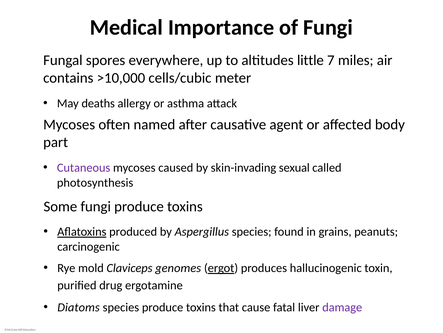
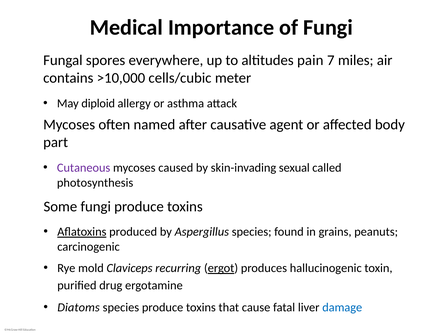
little: little -> pain (310, 60)
deaths: deaths -> diploid (98, 103)
genomes: genomes -> recurring (178, 268)
damage colour: purple -> blue (342, 307)
